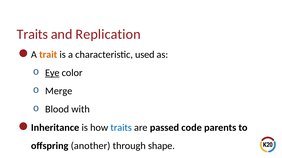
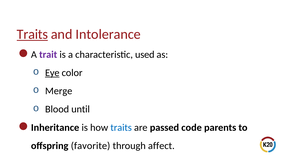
Traits underline: none -> present (32, 34)
Replication: Replication -> Intolerance (108, 34)
trait colour: orange -> purple (48, 55)
with: with -> until (81, 110)
another: another -> favorite (91, 146)
shape: shape -> affect (161, 146)
